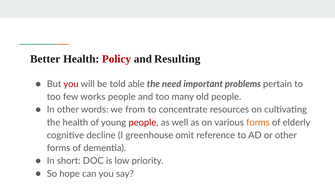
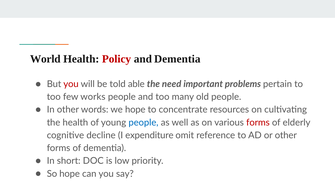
Better: Better -> World (45, 59)
and Resulting: Resulting -> Dementia (177, 59)
we from: from -> hope (135, 110)
people colour: red -> blue (143, 123)
forms colour: orange -> red (258, 123)
greenhouse: greenhouse -> expenditure (149, 136)
